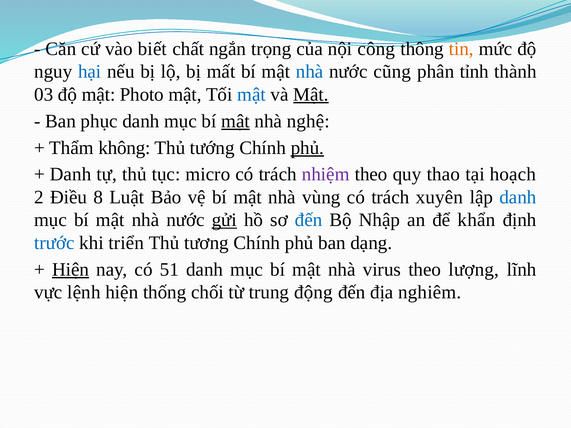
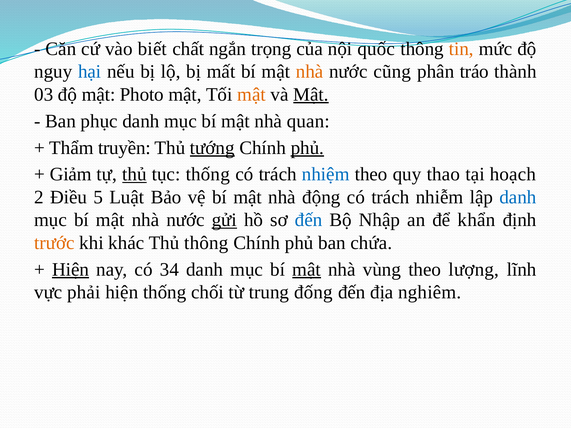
công: công -> quốc (376, 49)
nhà colour: blue -> orange (310, 72)
tỉnh: tỉnh -> tráo (474, 72)
mật colour: blue -> orange (251, 95)
mật underline: present -> none (235, 121)
nghệ: nghệ -> quan (308, 121)
không: không -> truyền (124, 148)
tướng underline: none -> present (212, 148)
Danh: Danh -> Giảm (71, 174)
thủ underline: none -> present (134, 174)
tục micro: micro -> thống (208, 174)
nhiệm colour: purple -> blue (326, 174)
8: 8 -> 5 (98, 197)
vùng: vùng -> động (321, 197)
xuyên: xuyên -> nhiễm (440, 197)
trước colour: blue -> orange (54, 243)
triển: triển -> khác (126, 243)
Thủ tương: tương -> thông (206, 243)
dạng: dạng -> chứa (371, 243)
51: 51 -> 34 (169, 270)
mật underline: none -> present (307, 270)
virus: virus -> vùng (382, 270)
lệnh: lệnh -> phải (84, 292)
động: động -> đống (313, 292)
